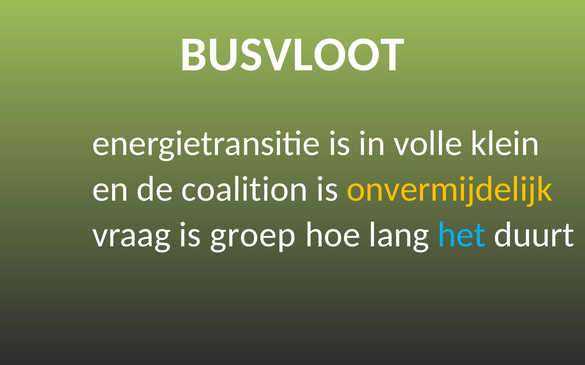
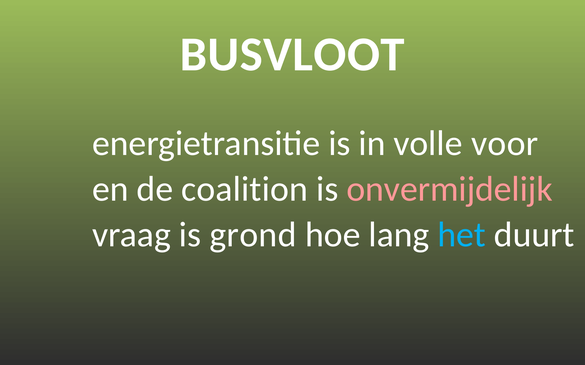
klein: klein -> voor (505, 144)
onvermijdelijk colour: yellow -> pink (450, 189)
groep: groep -> grond (253, 235)
